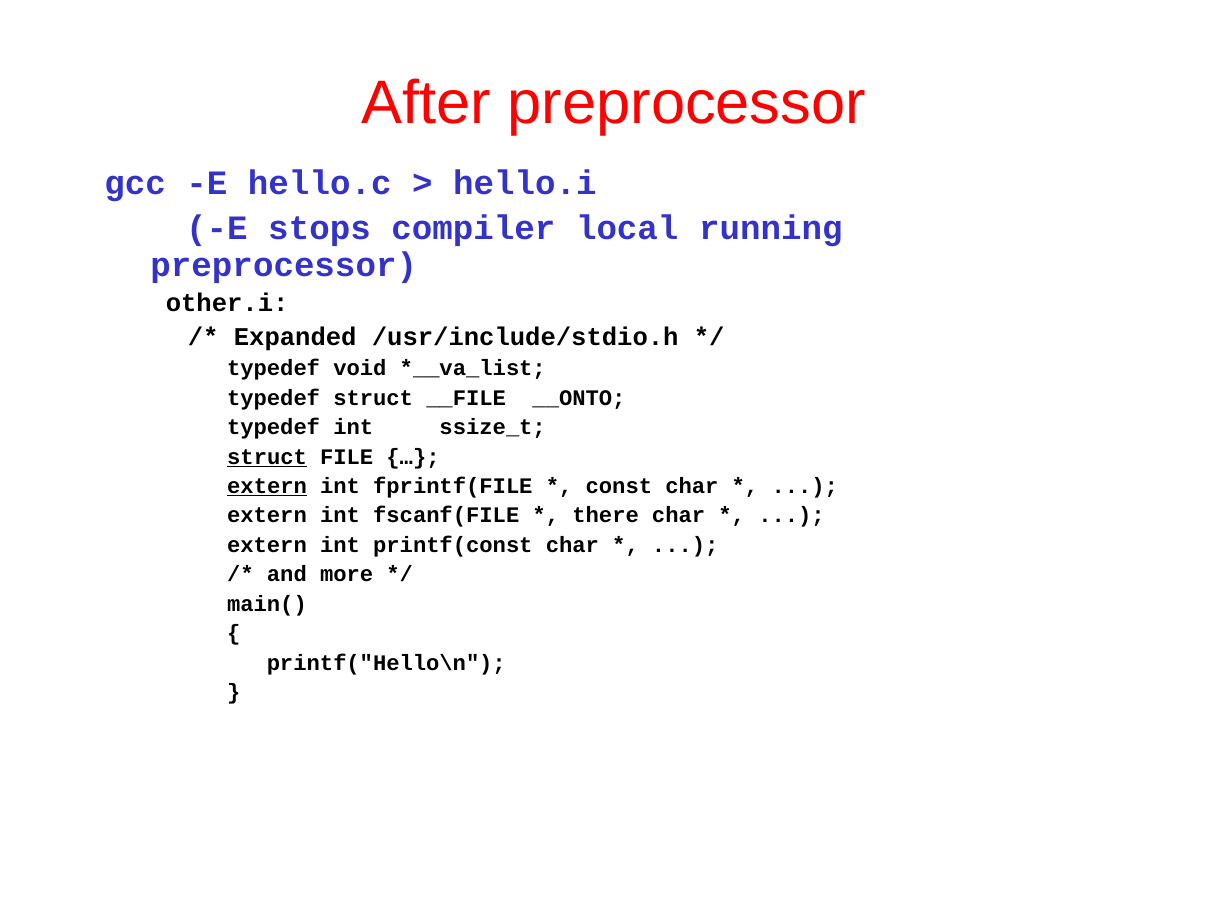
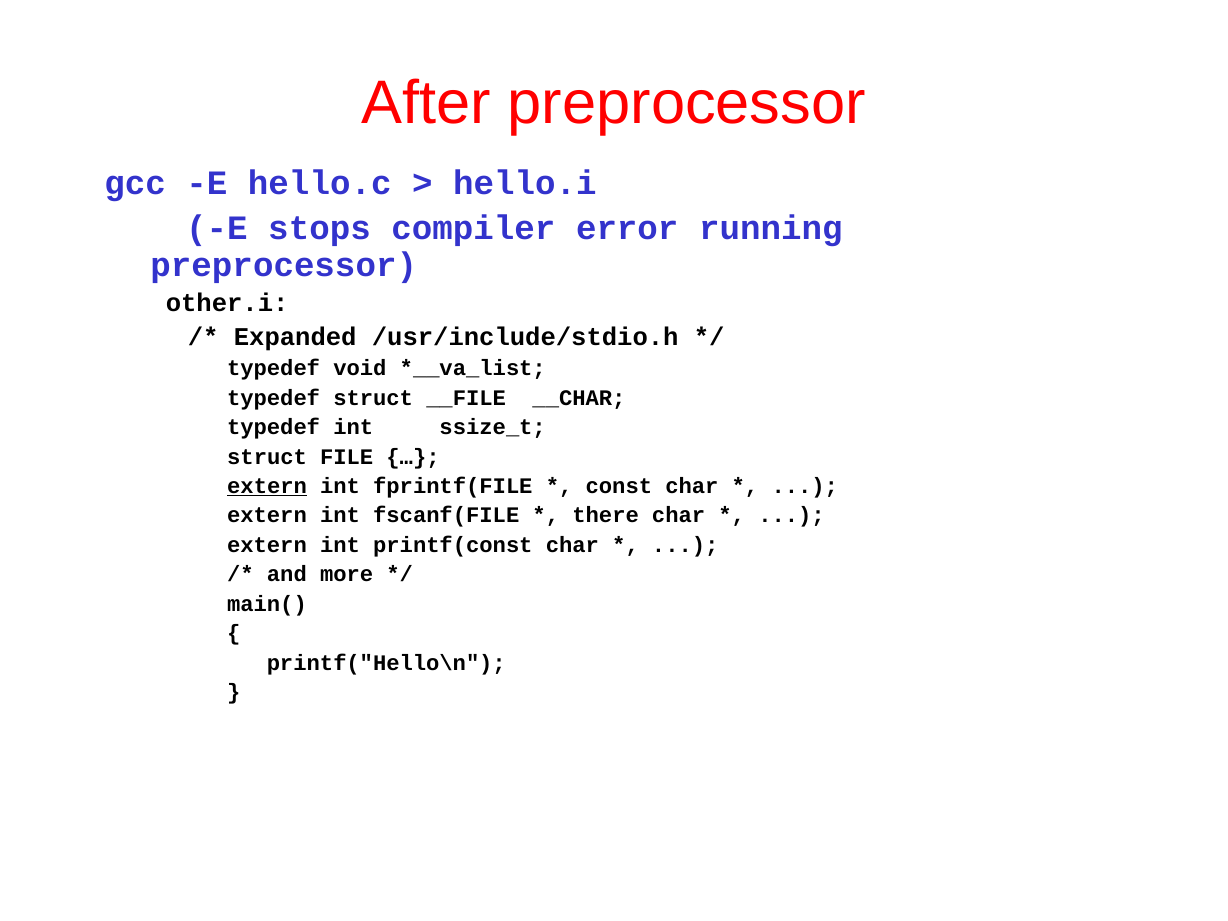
local: local -> error (627, 228)
__ONTO: __ONTO -> __CHAR (579, 398)
struct underline: present -> none (267, 457)
